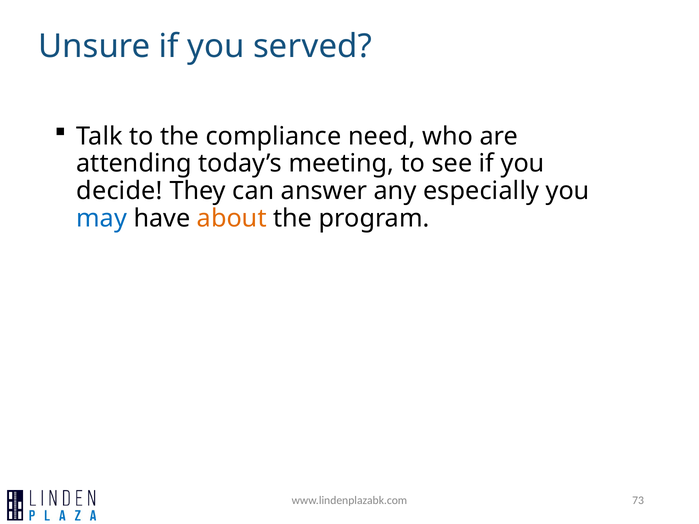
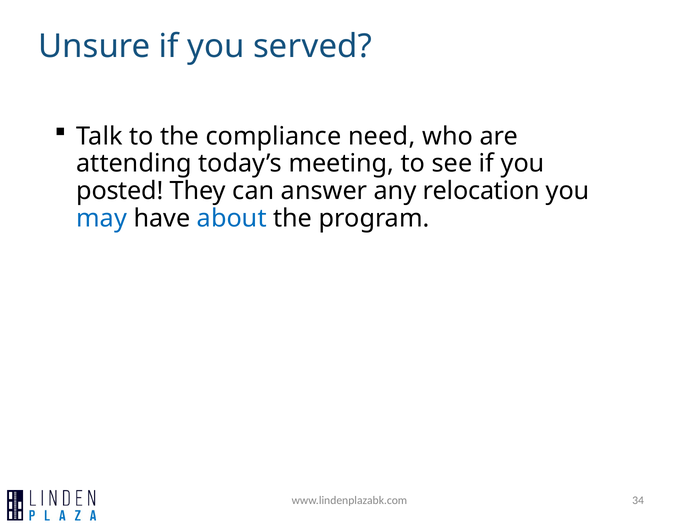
decide: decide -> posted (120, 191)
especially: especially -> relocation (481, 191)
about colour: orange -> blue (232, 218)
73: 73 -> 34 (638, 501)
